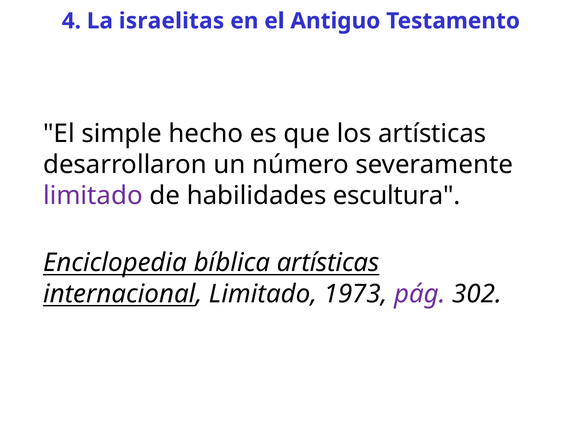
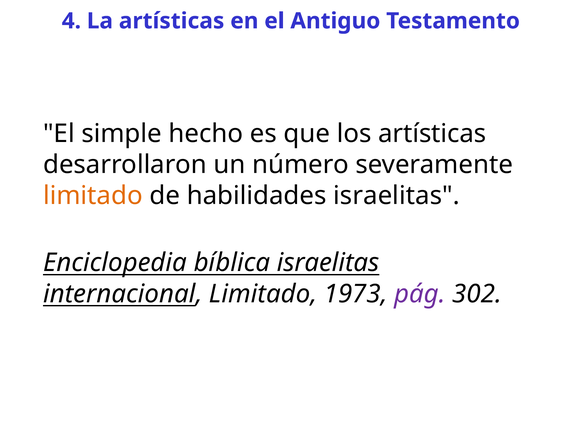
La israelitas: israelitas -> artísticas (172, 21)
limitado colour: purple -> orange (93, 196)
habilidades escultura: escultura -> israelitas (396, 196)
bíblica artísticas: artísticas -> israelitas (328, 263)
